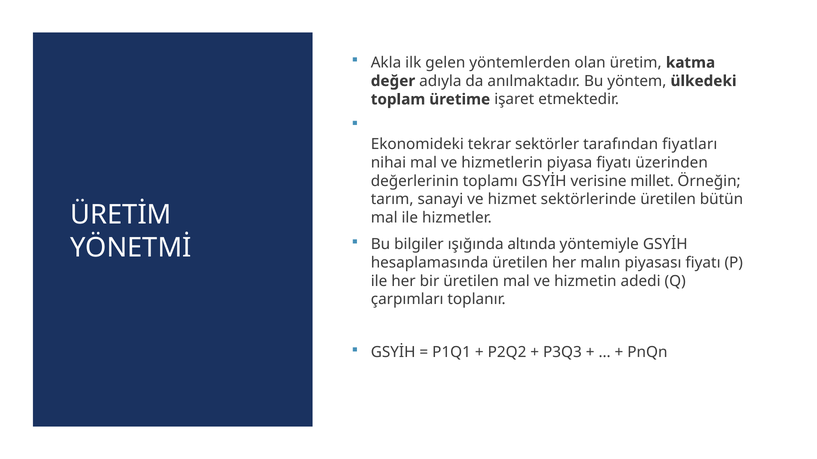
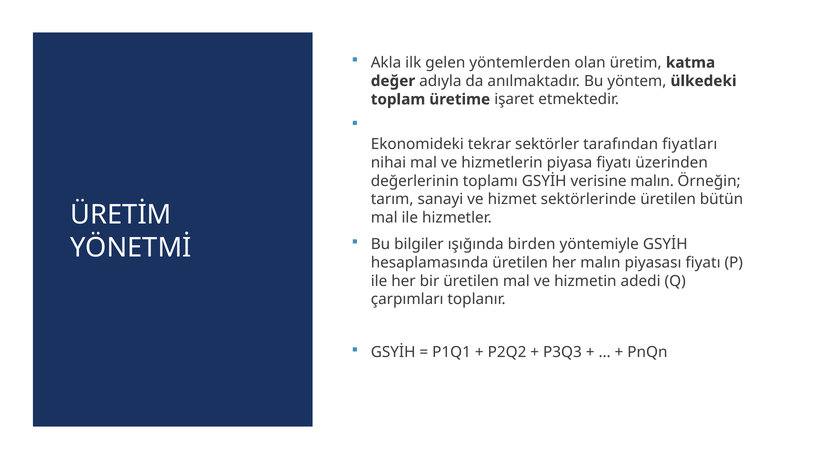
verisine millet: millet -> malın (652, 181)
altında: altında -> birden (532, 245)
